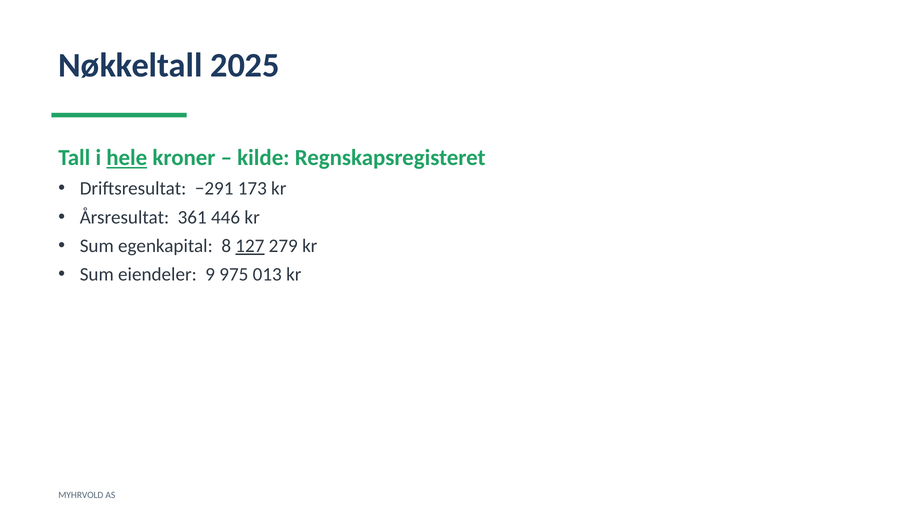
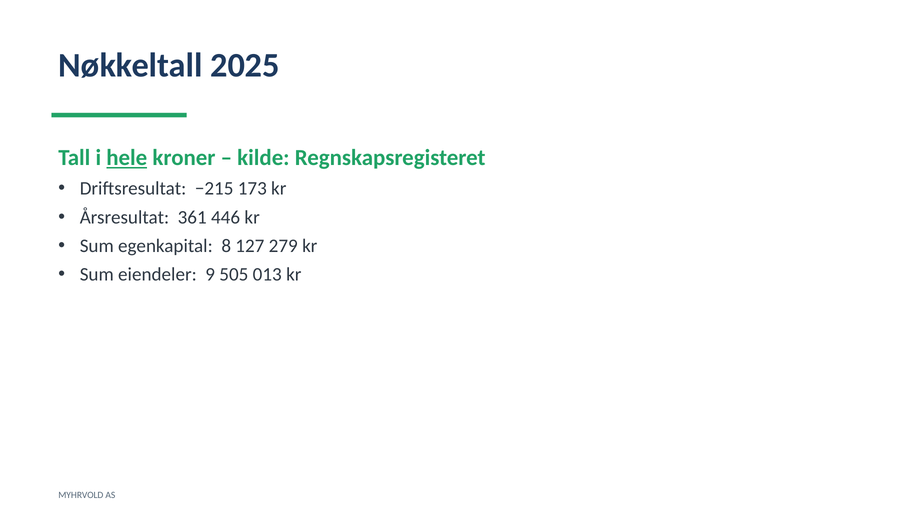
−291: −291 -> −215 (214, 188)
127 underline: present -> none (250, 246)
975: 975 -> 505 (234, 274)
